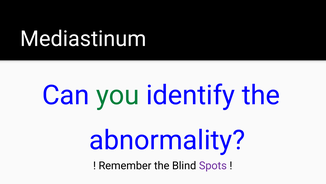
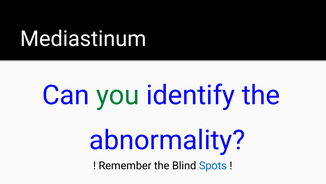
Spots colour: purple -> blue (213, 165)
